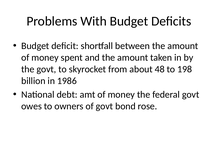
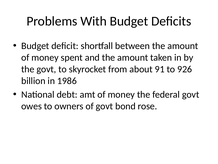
48: 48 -> 91 (160, 69)
198: 198 -> 926 (185, 69)
